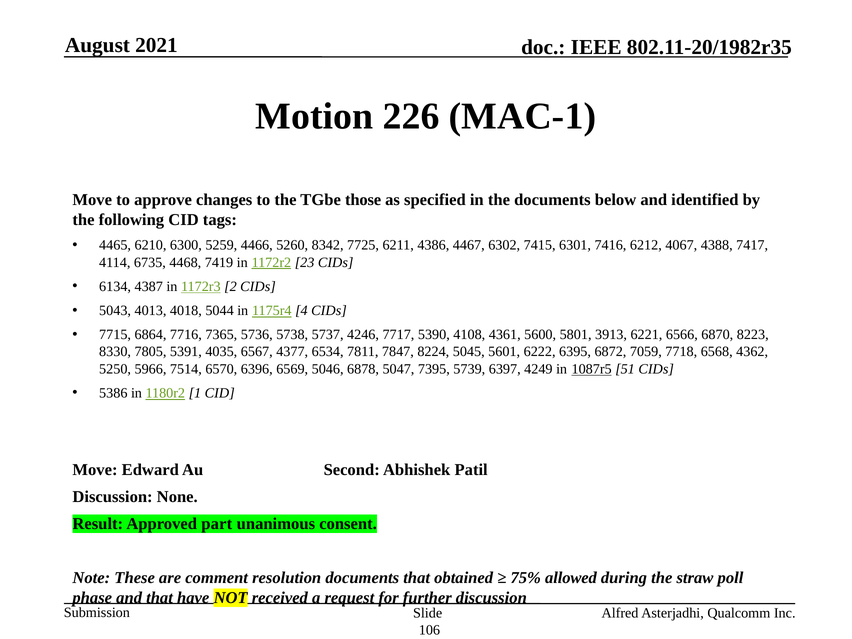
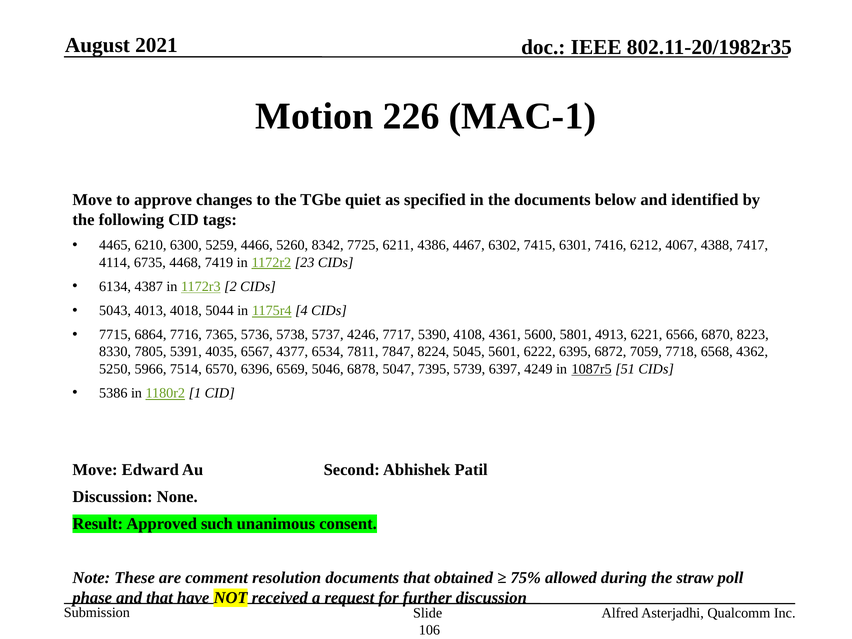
those: those -> quiet (363, 200)
3913: 3913 -> 4913 (611, 335)
part: part -> such (217, 524)
